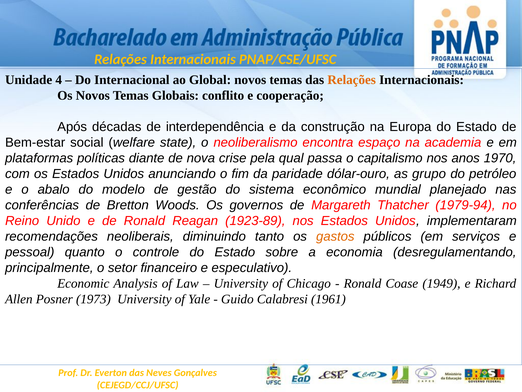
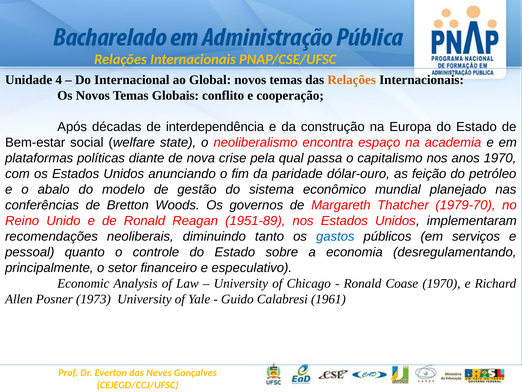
grupo: grupo -> feição (429, 174)
1979-94: 1979-94 -> 1979-70 (465, 205)
1923-89: 1923-89 -> 1951-89 (255, 221)
gastos colour: orange -> blue (335, 236)
Coase 1949: 1949 -> 1970 (441, 283)
